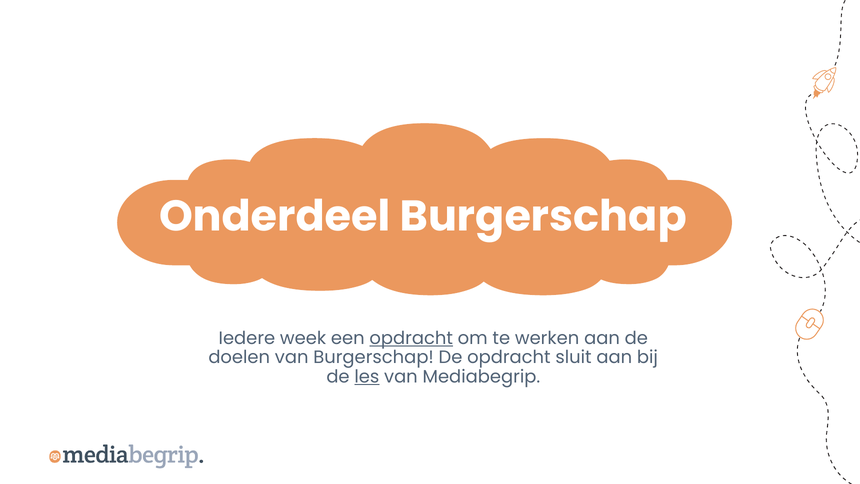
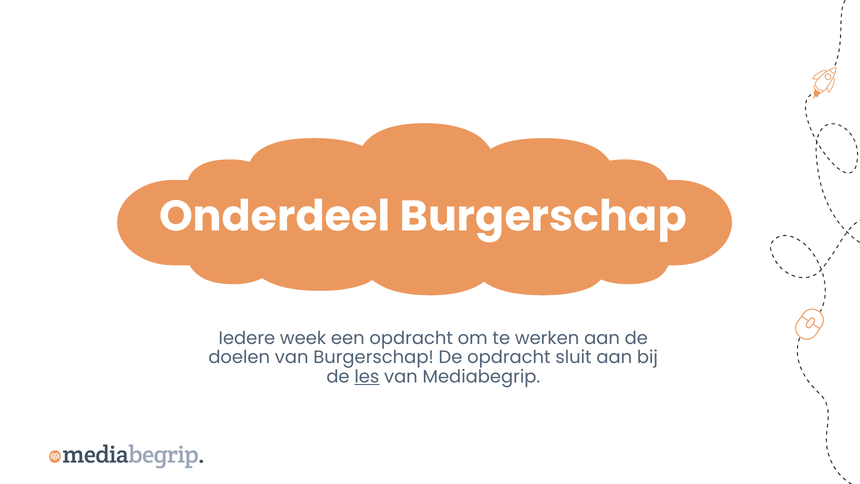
opdracht underline: present -> none (411, 338)
